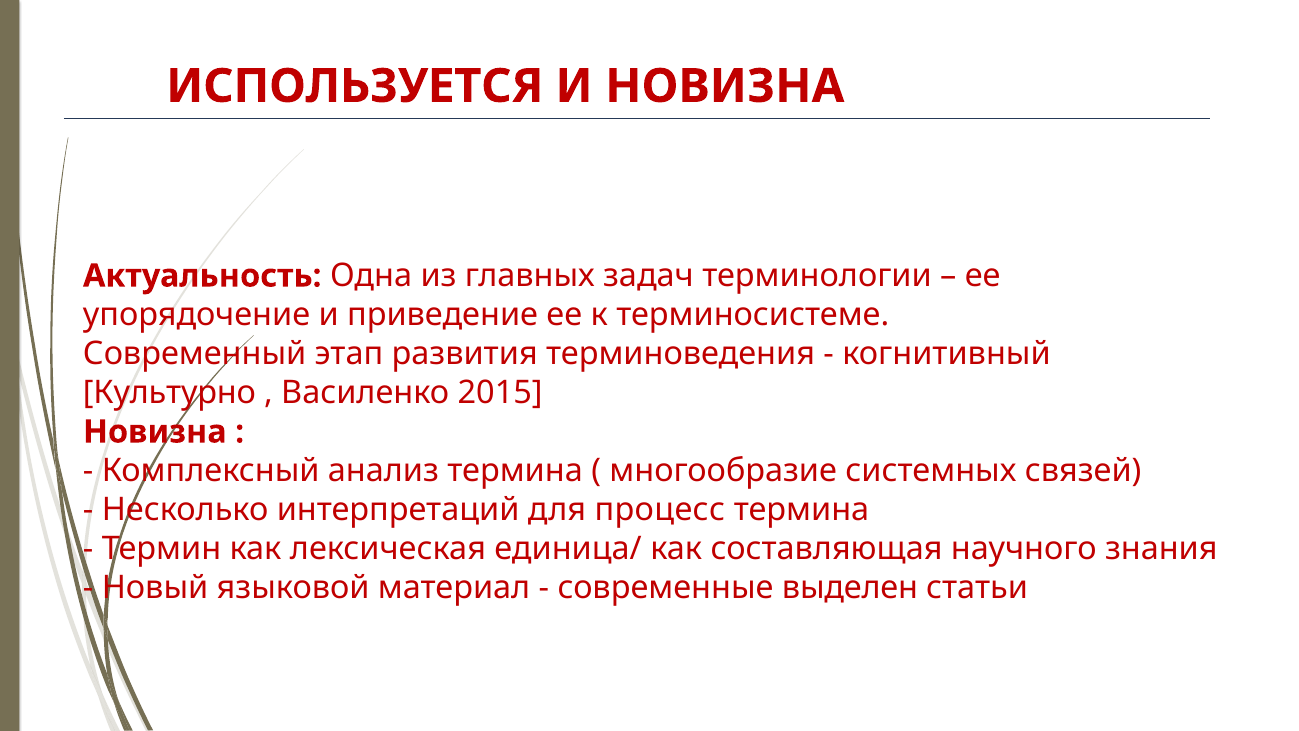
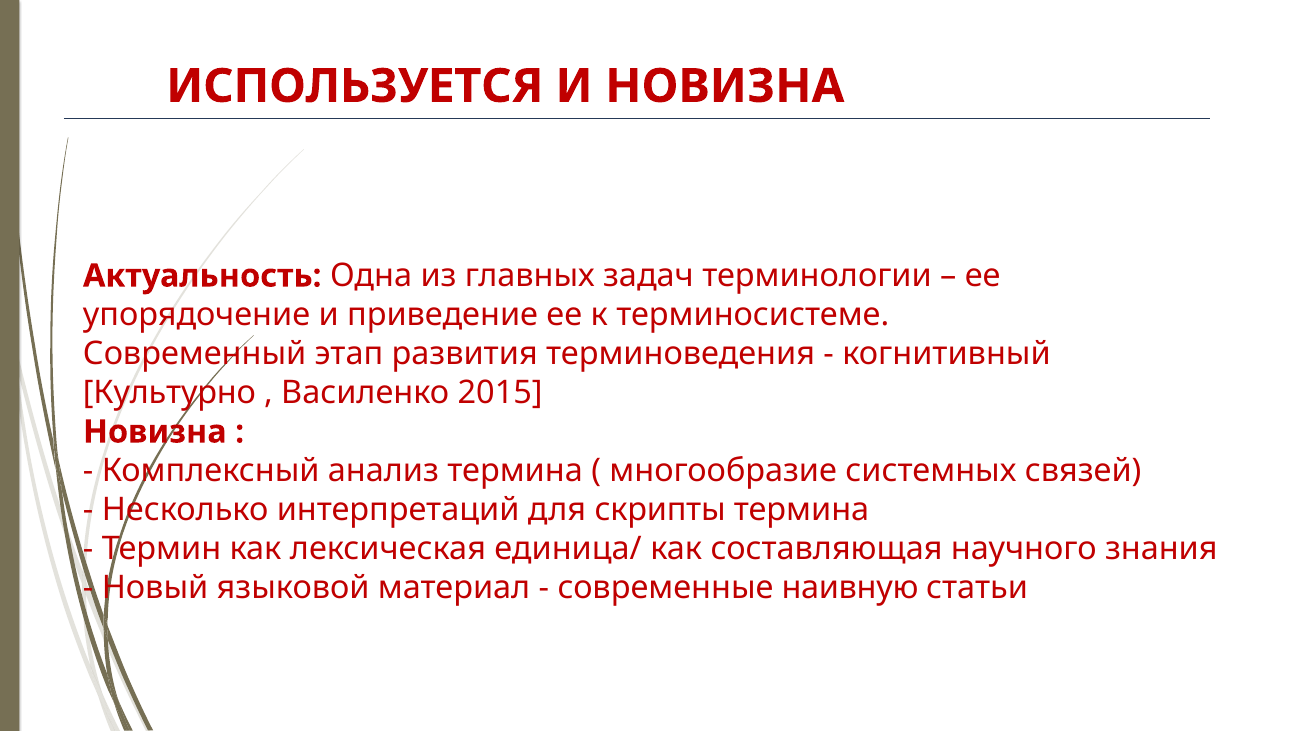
процесс: процесс -> скрипты (660, 510)
выделен: выделен -> наивную (850, 588)
